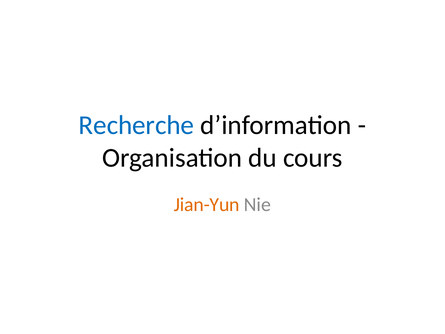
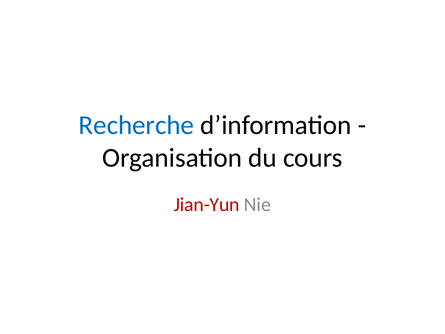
Jian-Yun colour: orange -> red (207, 205)
